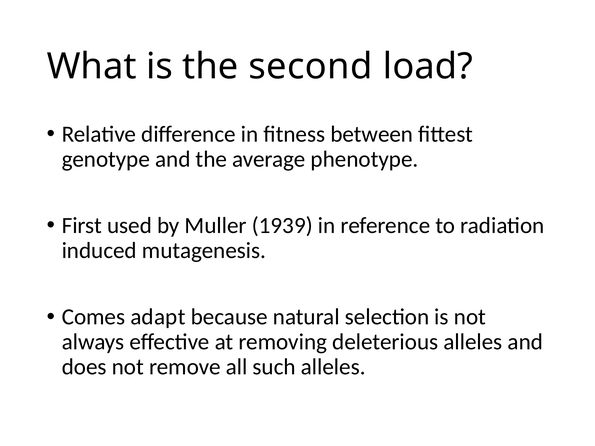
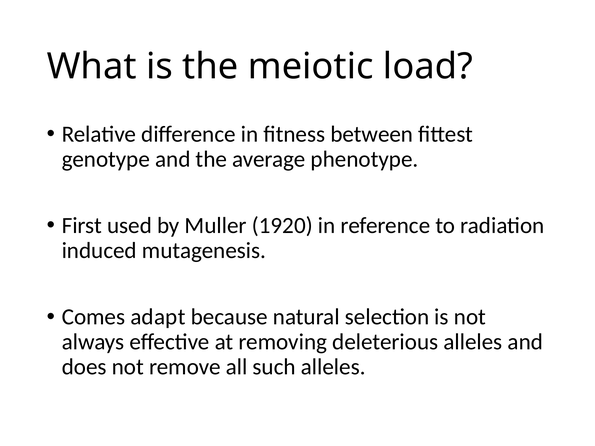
second: second -> meiotic (311, 67)
1939: 1939 -> 1920 (282, 226)
